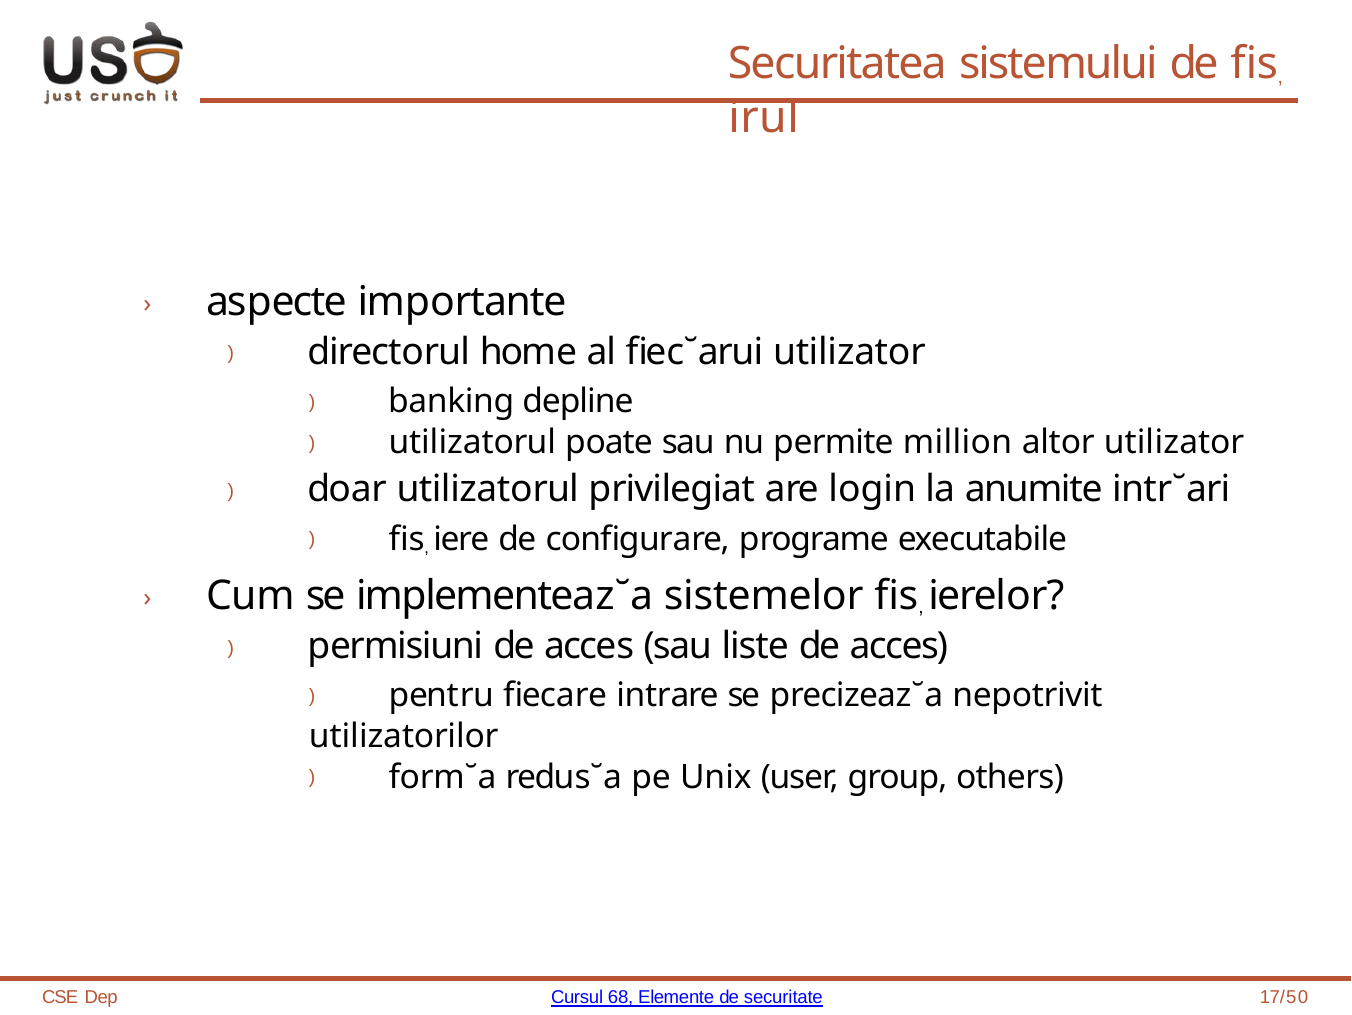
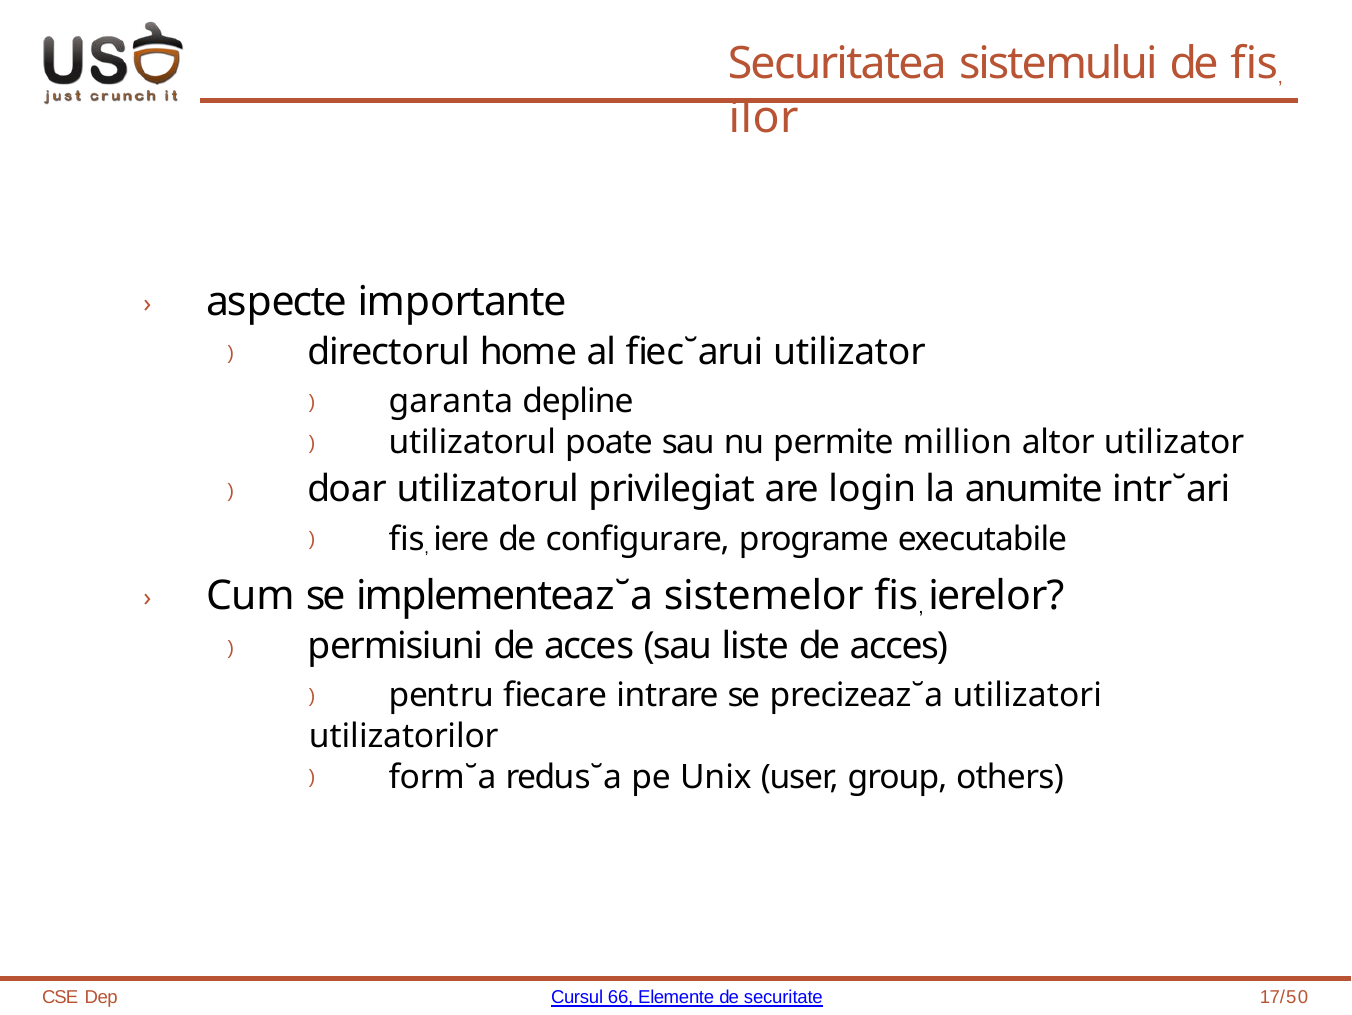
irul: irul -> ilor (764, 118)
banking: banking -> garanta (451, 402)
nepotrivit: nepotrivit -> utilizatori (1027, 696)
68: 68 -> 66 (621, 998)
